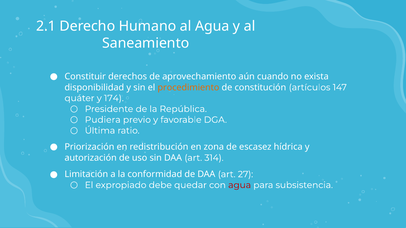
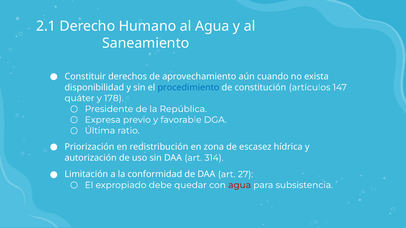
procedimiento colour: orange -> blue (188, 88)
174: 174 -> 178 (114, 98)
Pudiera: Pudiera -> Expresa (103, 120)
